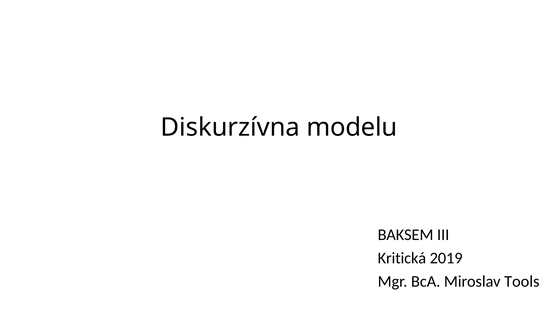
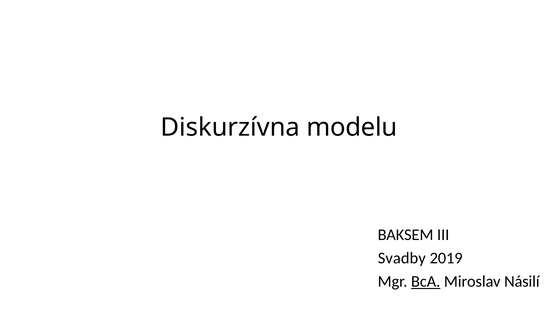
Kritická: Kritická -> Svadby (402, 258)
BcA underline: none -> present (426, 281)
Tools: Tools -> Násilí (522, 281)
